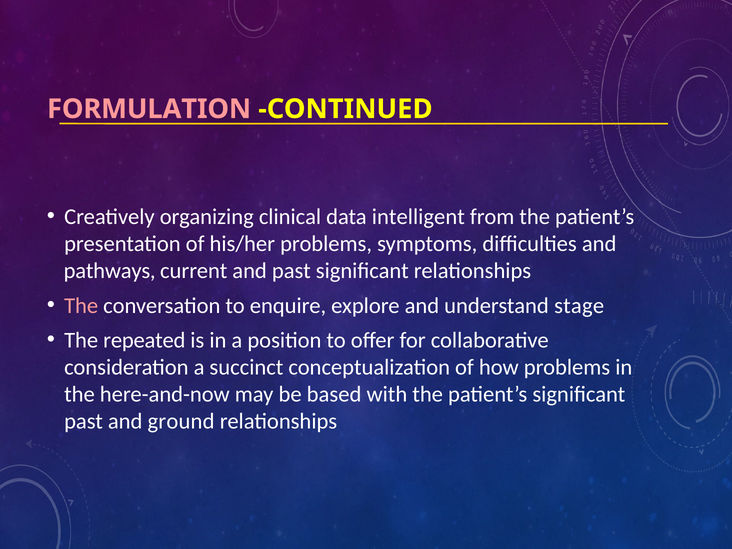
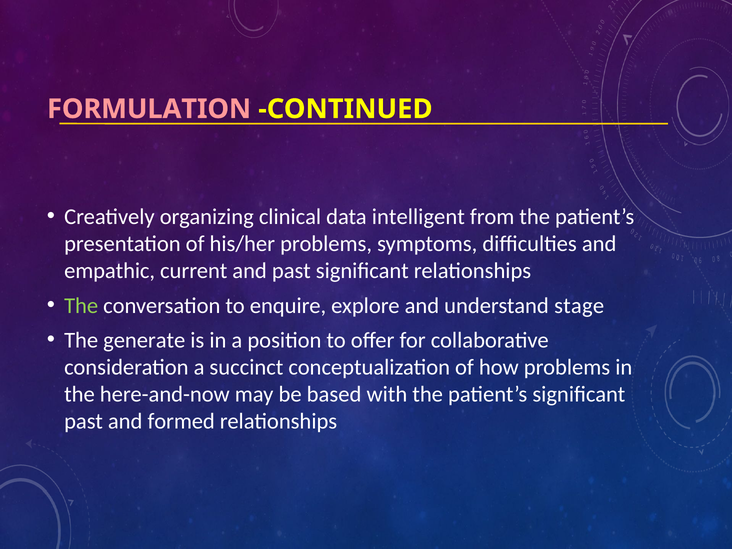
pathways: pathways -> empathic (110, 271)
The colour: pink -> light green (81, 306)
repeated: repeated -> generate (144, 340)
ground: ground -> formed (181, 421)
